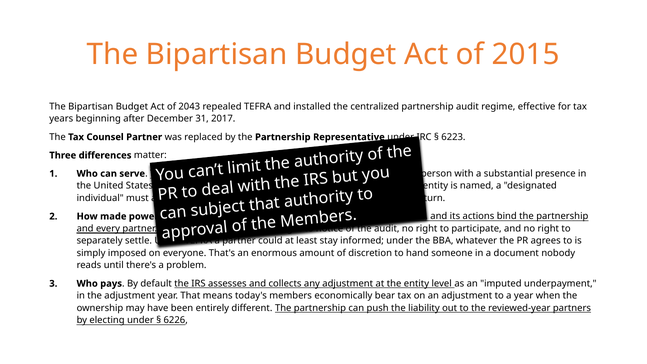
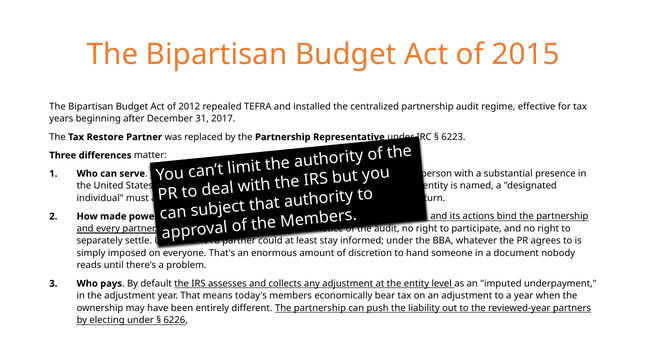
2043: 2043 -> 2012 (189, 107)
Counsel: Counsel -> Restore (105, 137)
